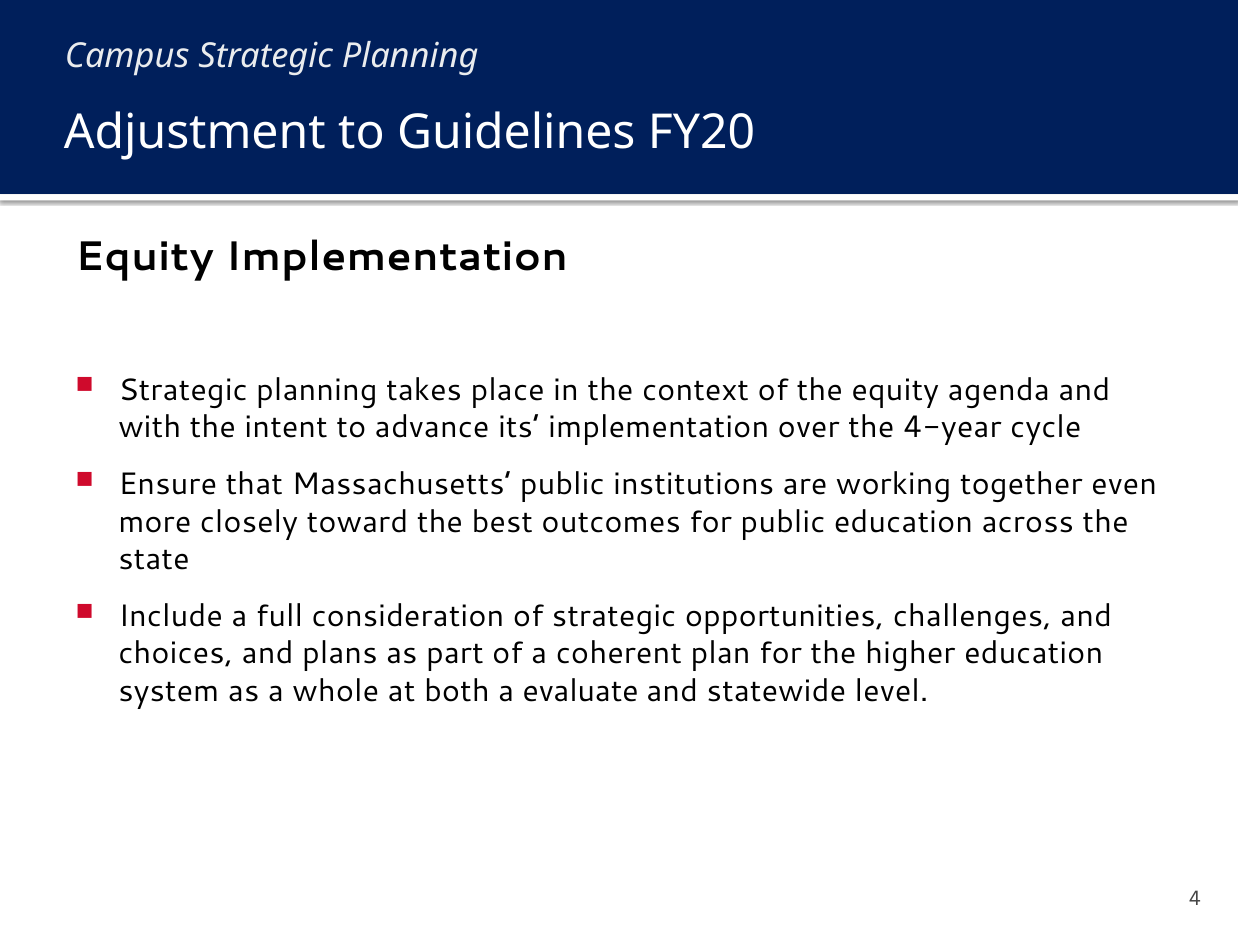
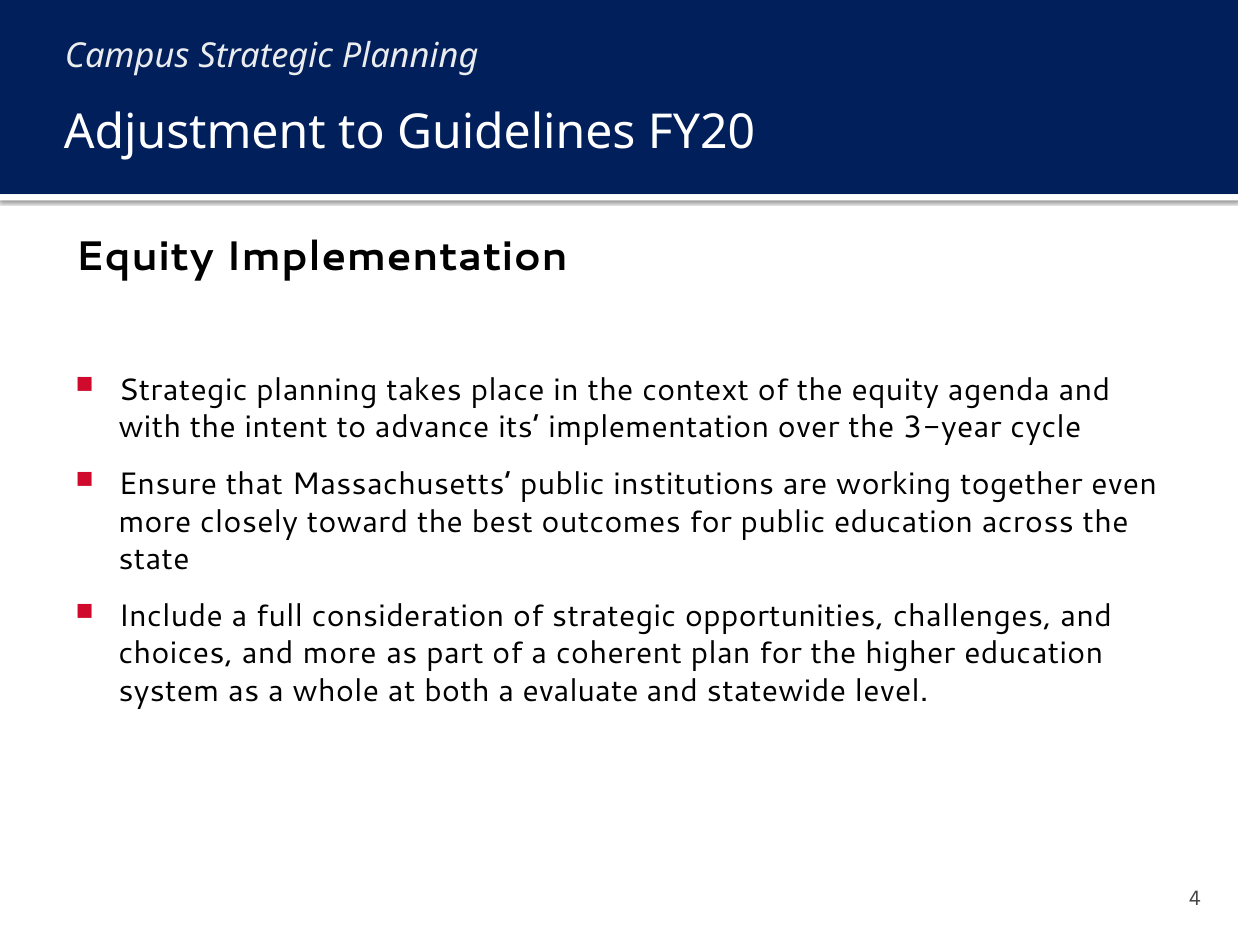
4-year: 4-year -> 3-year (952, 427)
and plans: plans -> more (340, 654)
